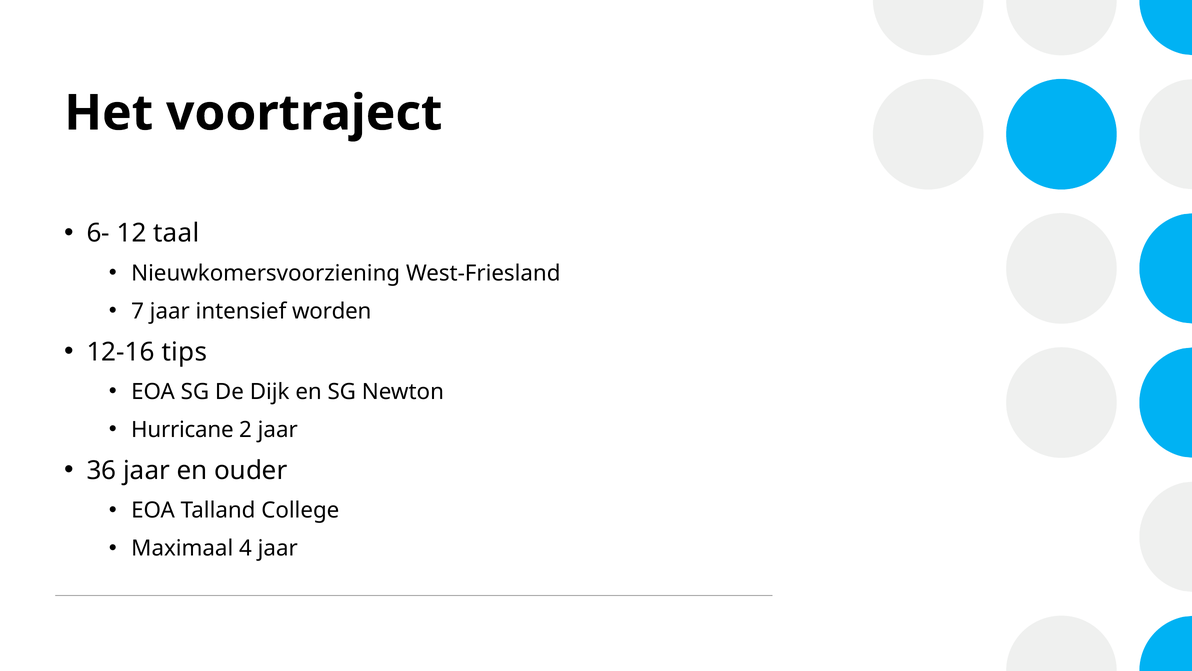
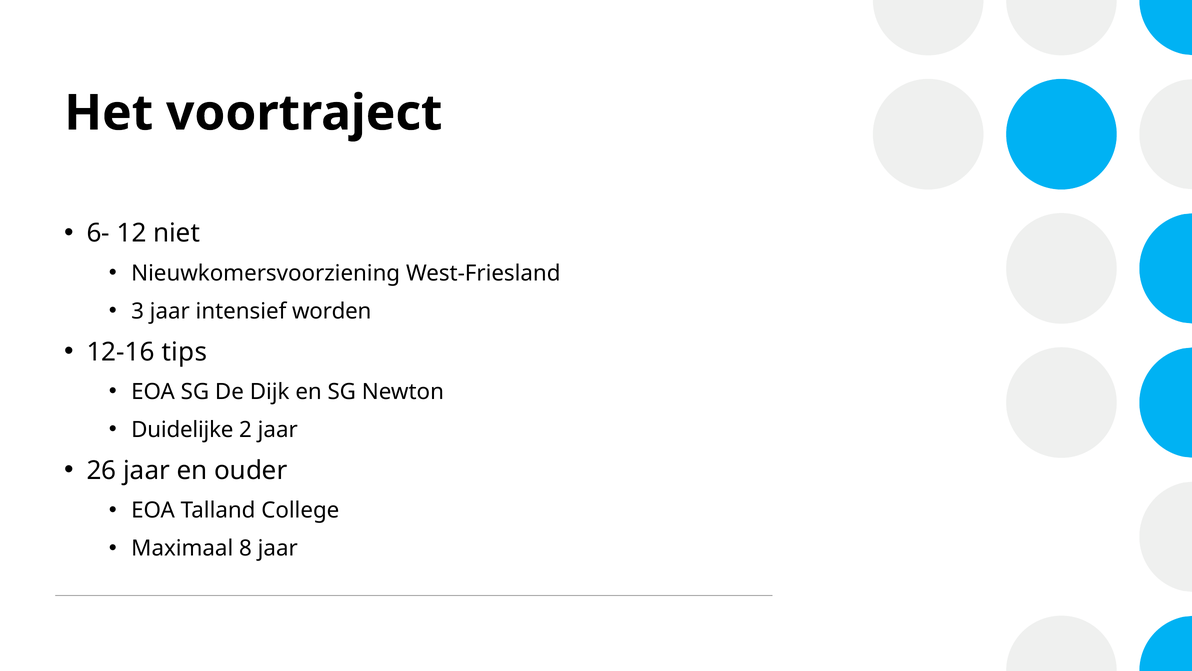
taal: taal -> niet (177, 233)
7: 7 -> 3 (138, 311)
Hurricane: Hurricane -> Duidelijke (182, 430)
36: 36 -> 26 (101, 470)
4: 4 -> 8 (245, 548)
